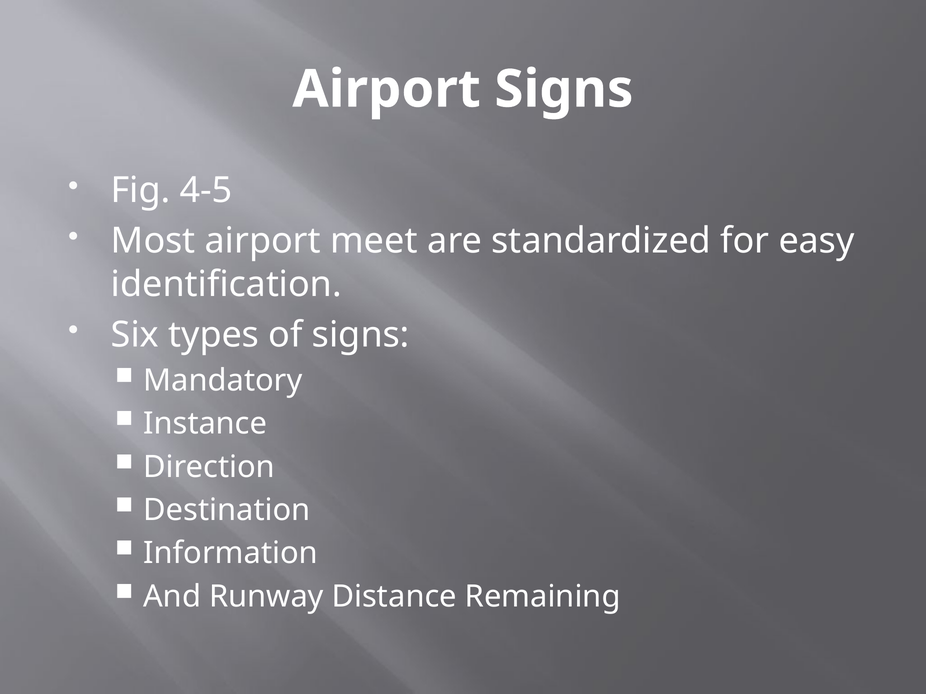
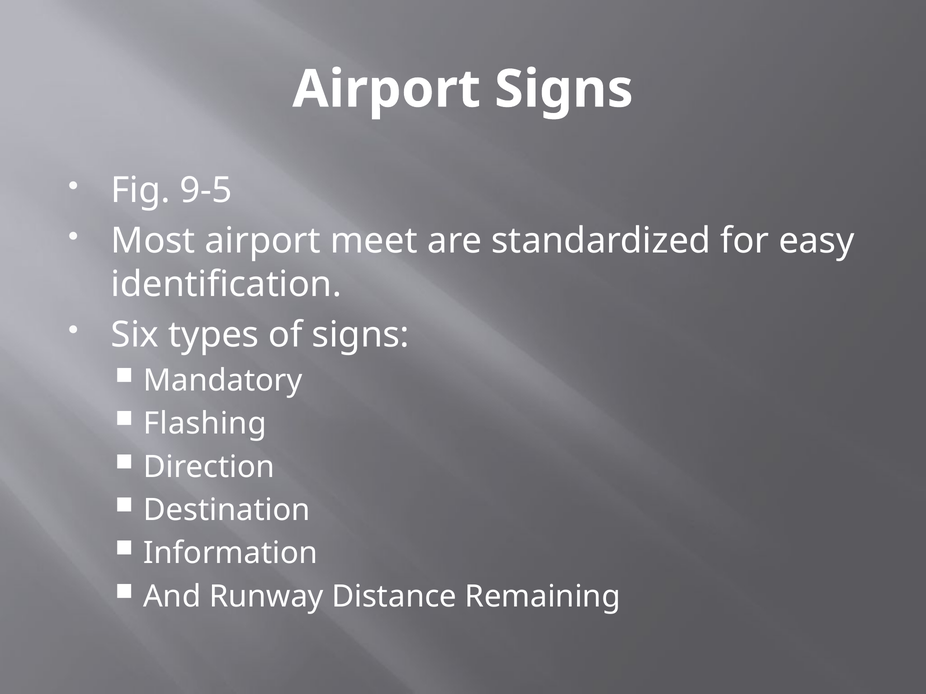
4-5: 4-5 -> 9-5 (206, 191)
Instance: Instance -> Flashing (205, 424)
